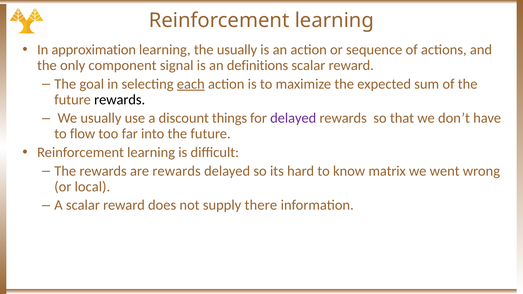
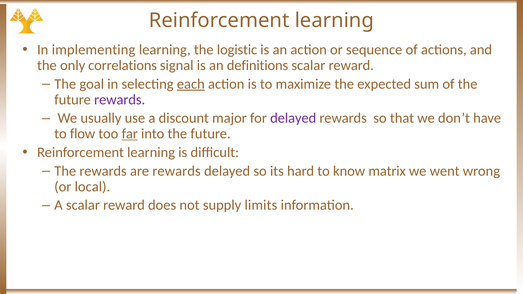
approximation: approximation -> implementing (94, 50)
the usually: usually -> logistic (237, 50)
component: component -> correlations (123, 65)
rewards colour: black -> purple (120, 100)
things: things -> major (229, 118)
far underline: none -> present (130, 134)
there: there -> limits (261, 205)
